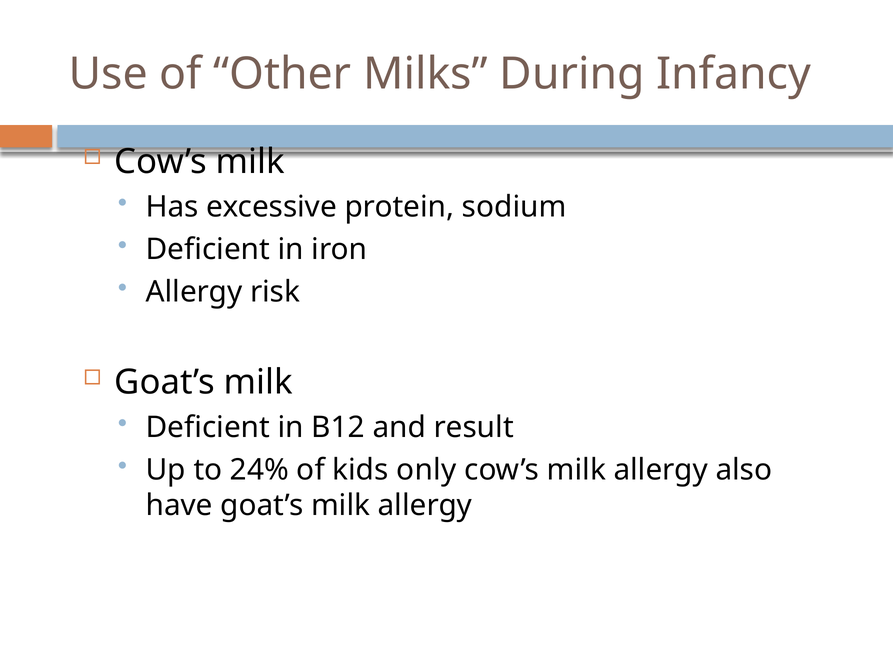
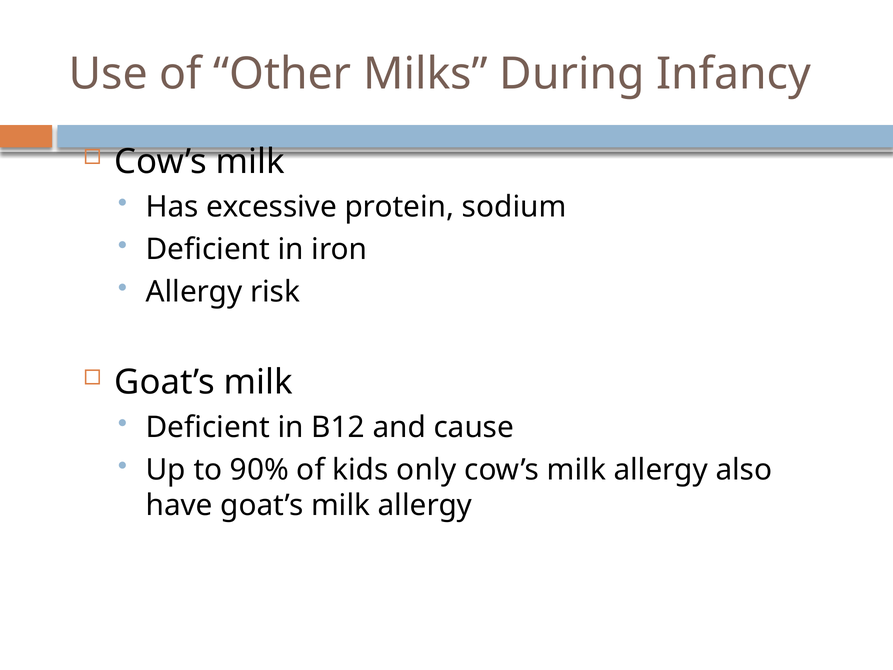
result: result -> cause (474, 427)
24%: 24% -> 90% (259, 470)
